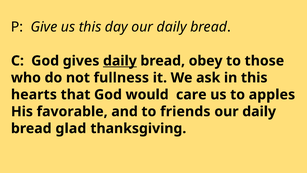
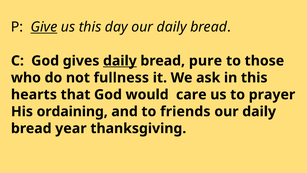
Give underline: none -> present (44, 27)
obey: obey -> pure (205, 61)
apples: apples -> prayer (272, 94)
favorable: favorable -> ordaining (72, 111)
glad: glad -> year (71, 128)
